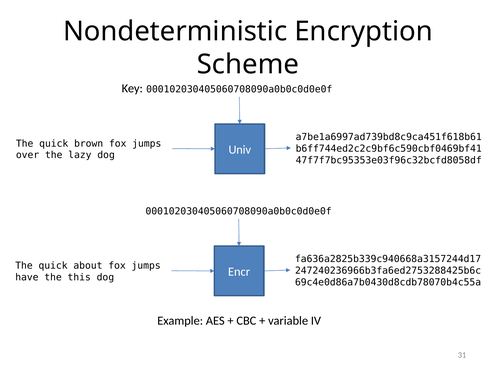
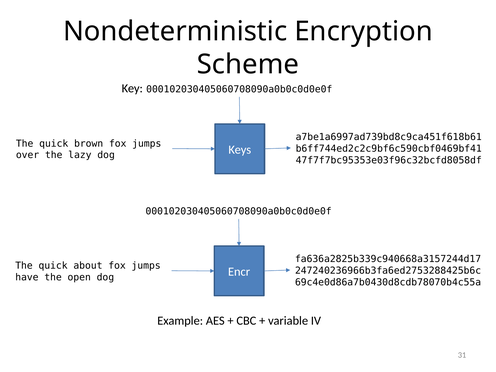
Univ: Univ -> Keys (240, 150)
this: this -> open (79, 277)
